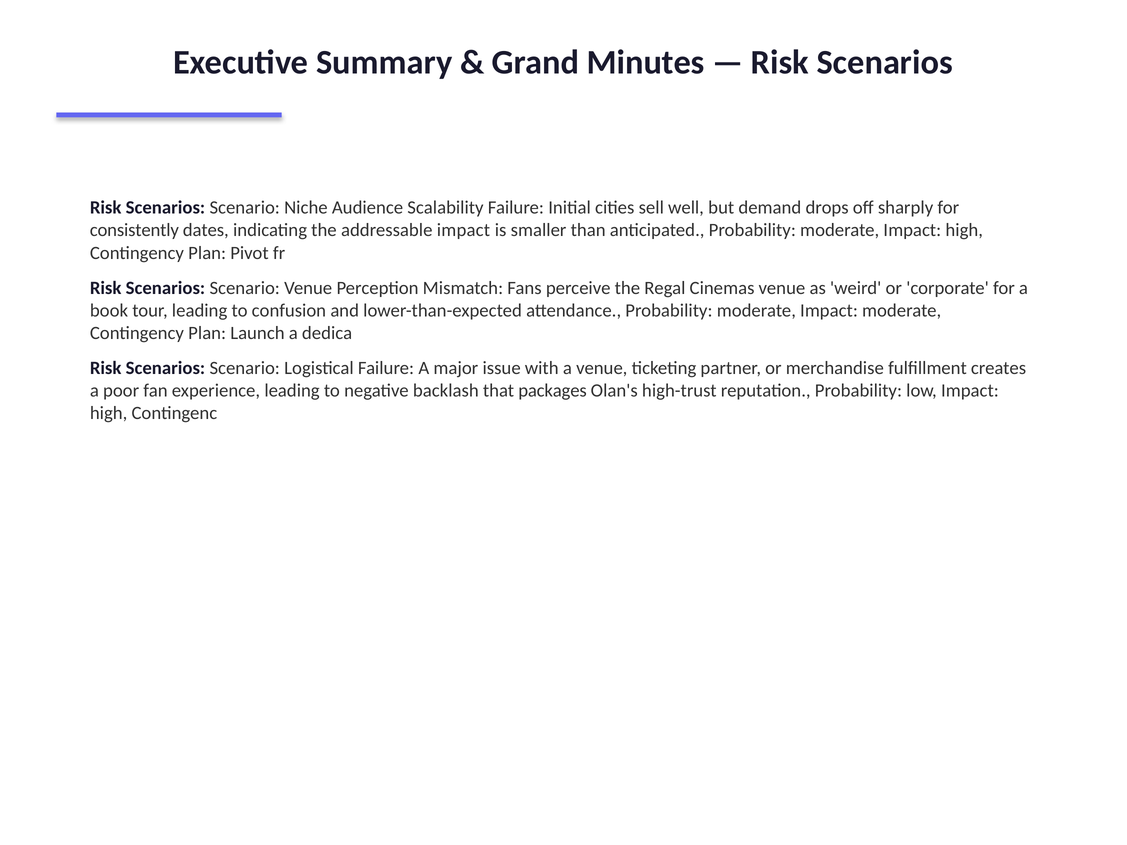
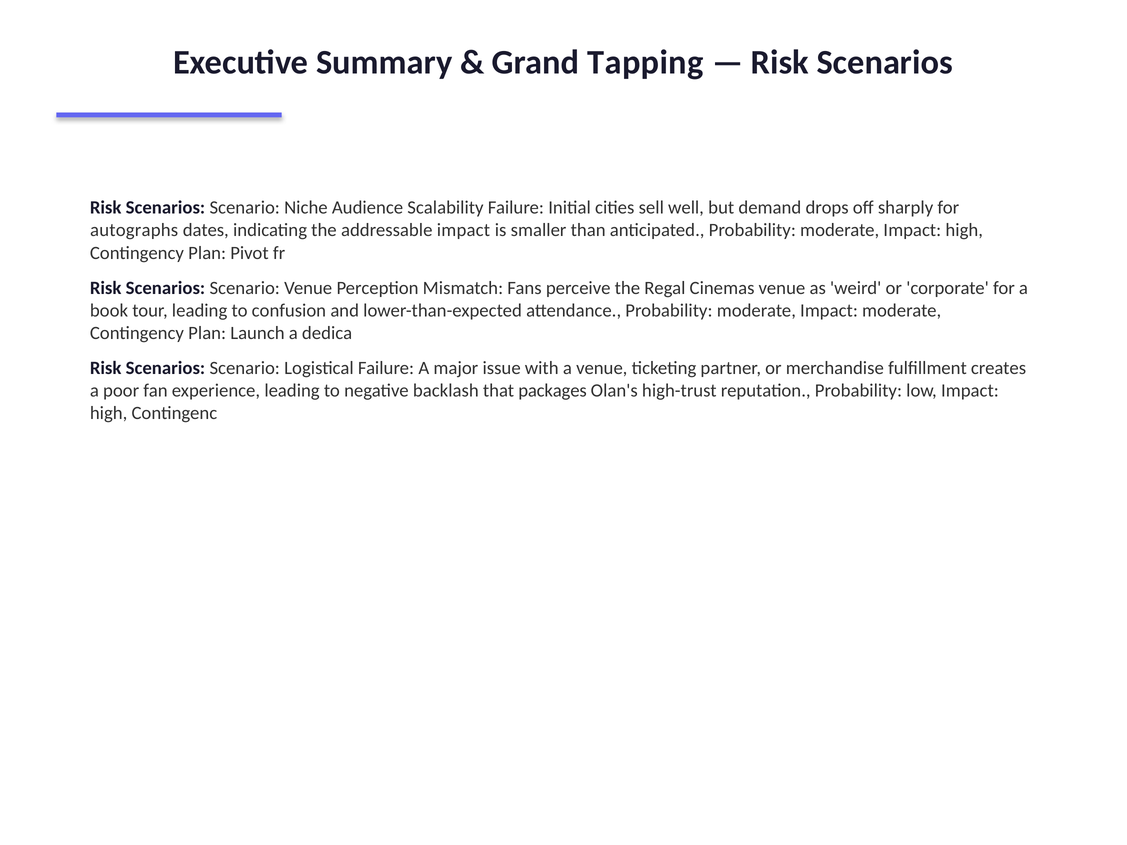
Minutes: Minutes -> Tapping (646, 62)
consistently: consistently -> autographs (134, 230)
